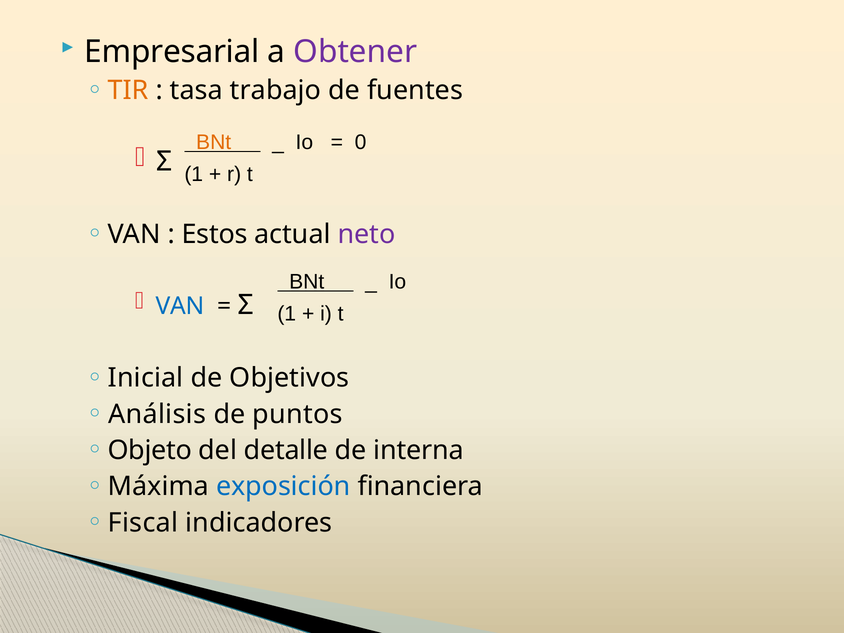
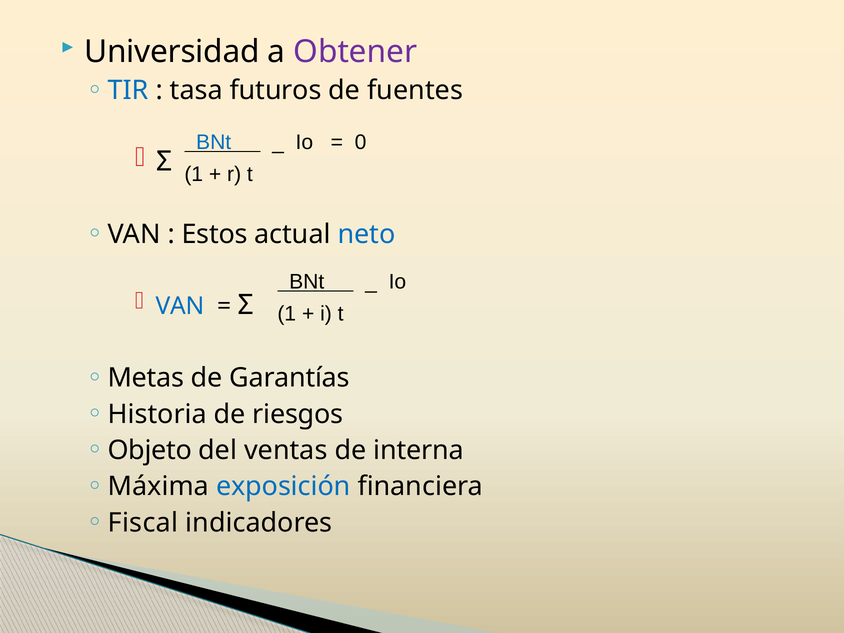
Empresarial: Empresarial -> Universidad (172, 52)
TIR colour: orange -> blue (128, 90)
trabajo: trabajo -> futuros (276, 90)
BNt colour: orange -> blue (214, 142)
neto colour: purple -> blue (367, 234)
Inicial: Inicial -> Metas (146, 378)
Objetivos: Objetivos -> Garantías (290, 378)
Análisis: Análisis -> Historia (157, 414)
puntos: puntos -> riesgos (298, 414)
detalle: detalle -> ventas (286, 450)
